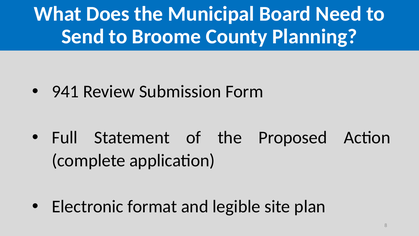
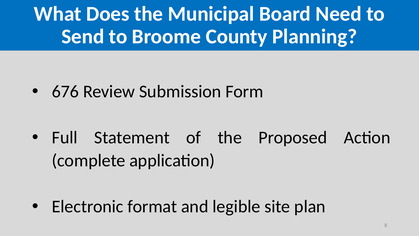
941: 941 -> 676 (65, 92)
